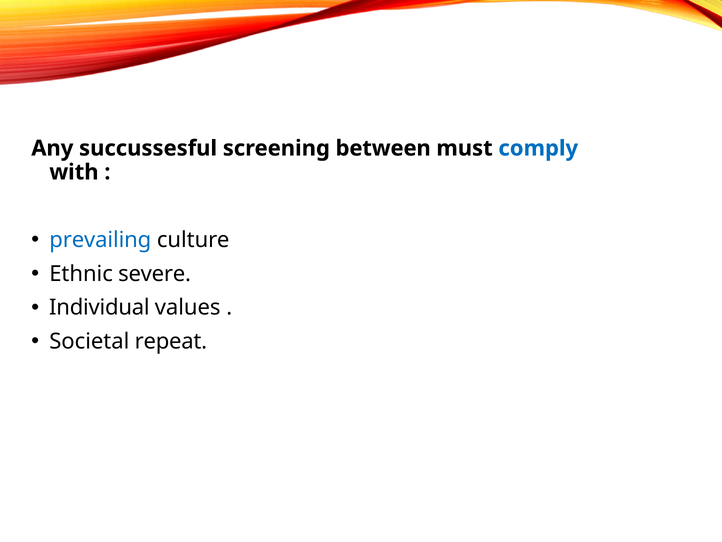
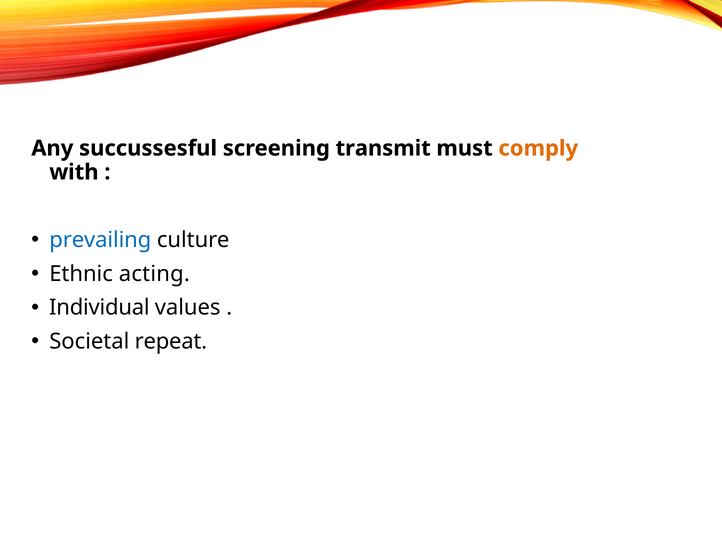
between: between -> transmit (383, 148)
comply colour: blue -> orange (538, 148)
severe: severe -> acting (154, 274)
